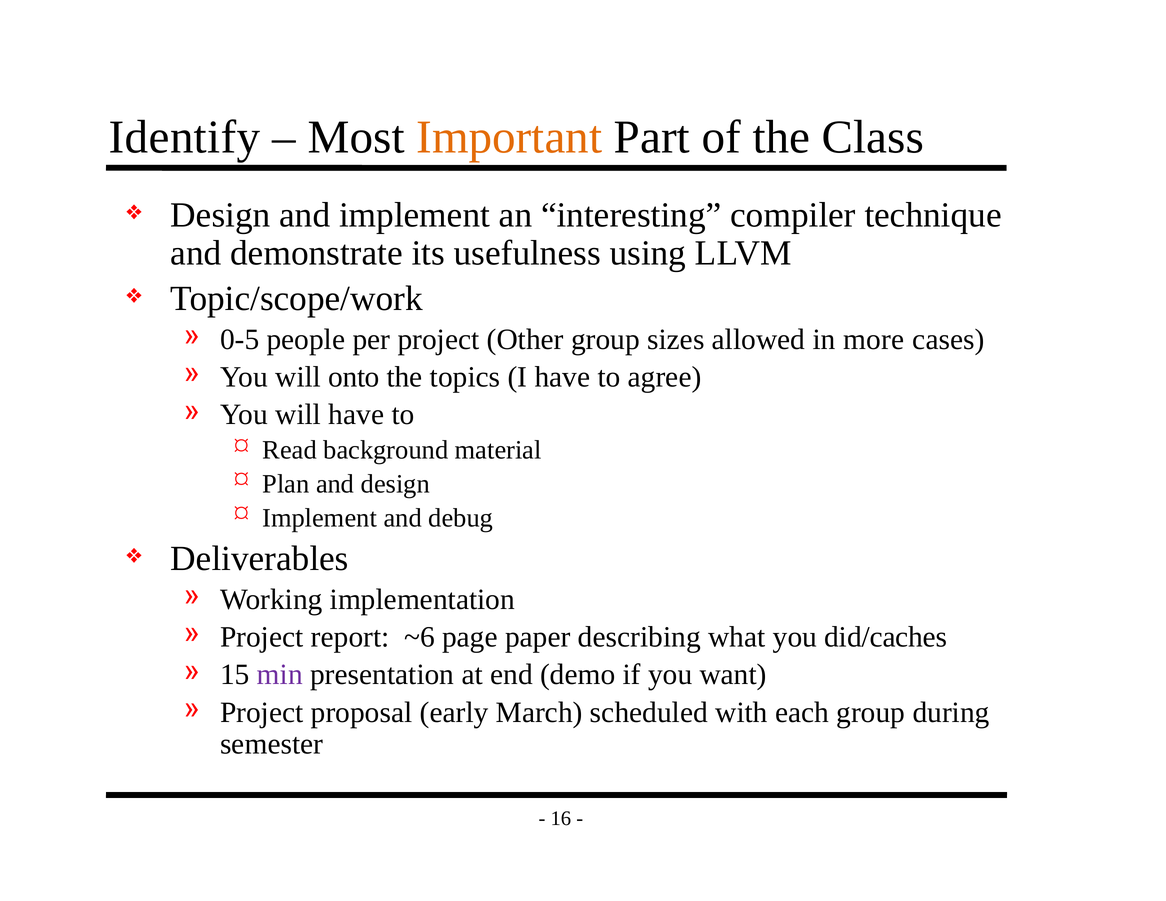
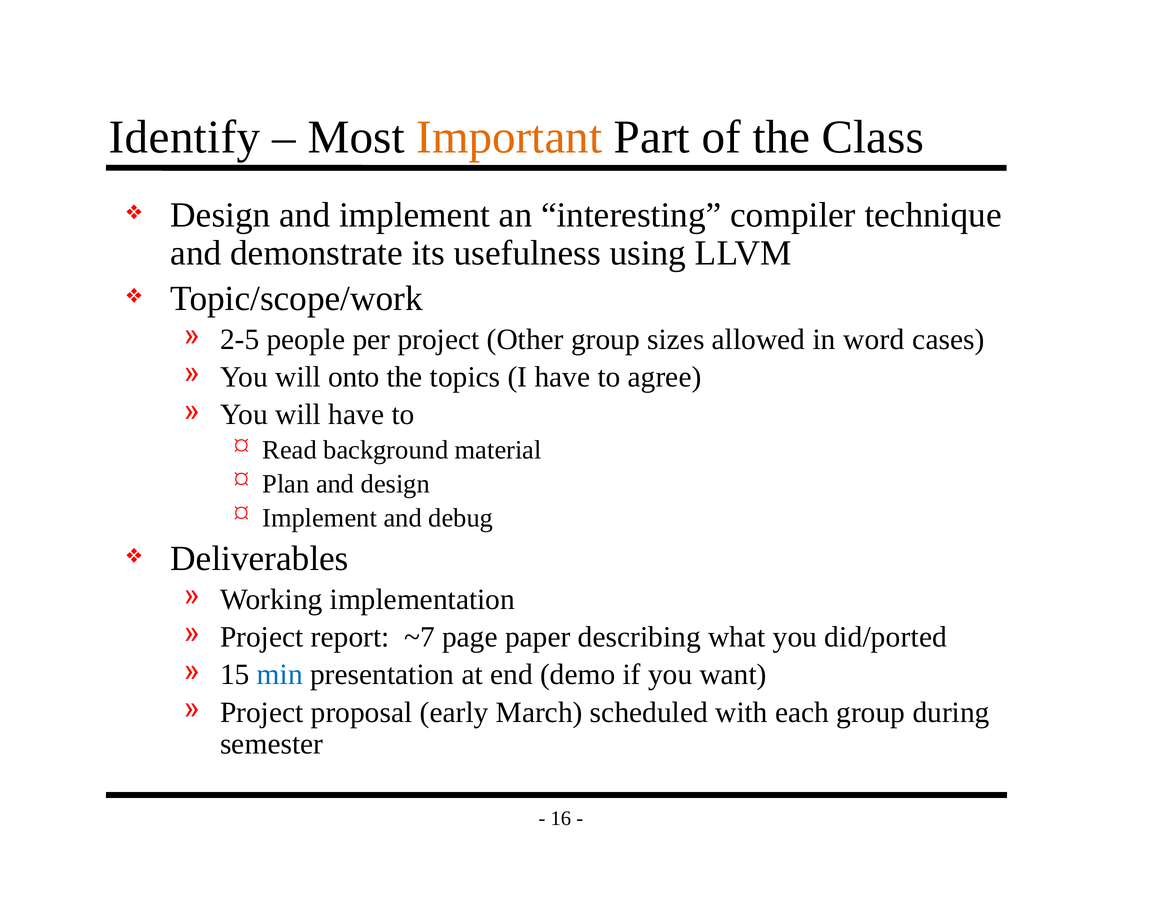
0-5: 0-5 -> 2-5 (240, 339)
more: more -> word (874, 339)
~6: ~6 -> ~7 (419, 637)
did/caches: did/caches -> did/ported (886, 637)
min colour: purple -> blue (280, 675)
